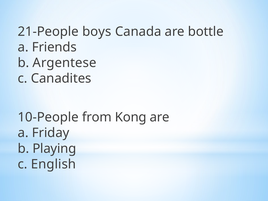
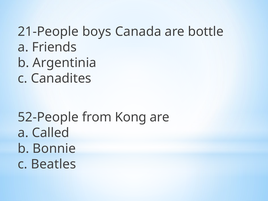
Argentese: Argentese -> Argentinia (65, 63)
10-People: 10-People -> 52-People (48, 117)
Friday: Friday -> Called (51, 133)
Playing: Playing -> Bonnie (54, 149)
English: English -> Beatles (54, 164)
